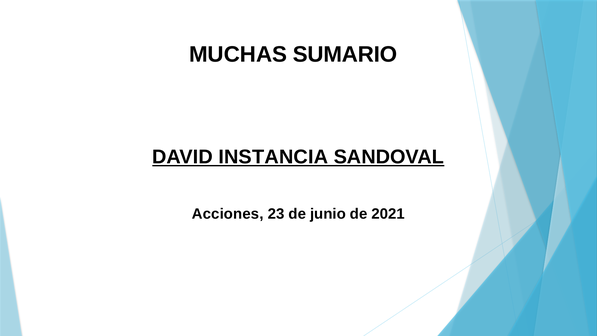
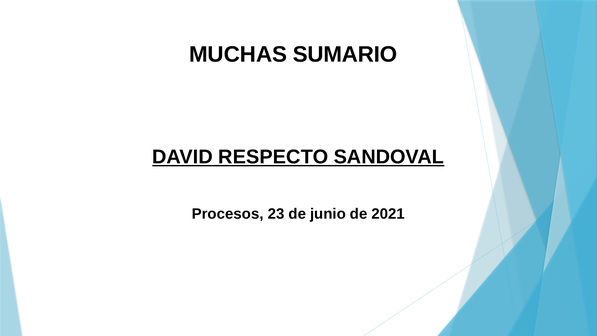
INSTANCIA: INSTANCIA -> RESPECTO (273, 157)
Acciones: Acciones -> Procesos (228, 214)
